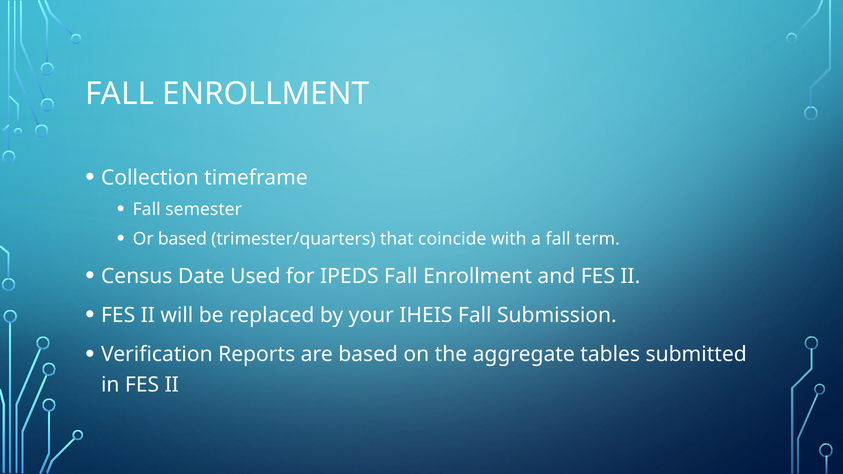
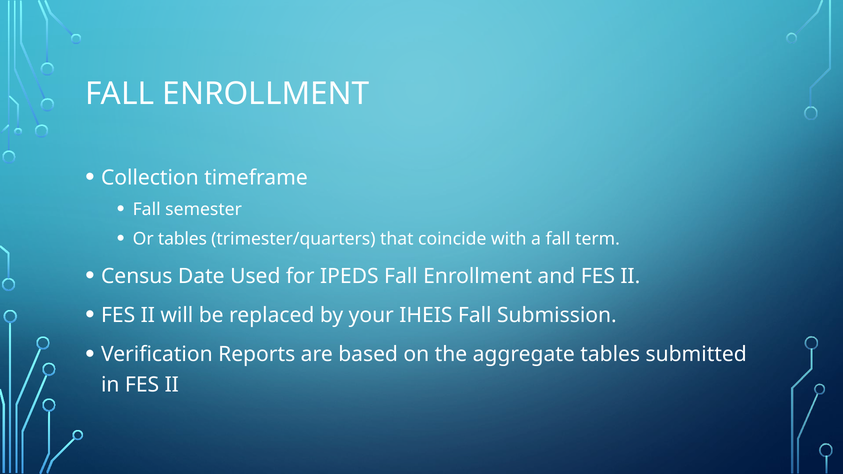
Or based: based -> tables (182, 239)
